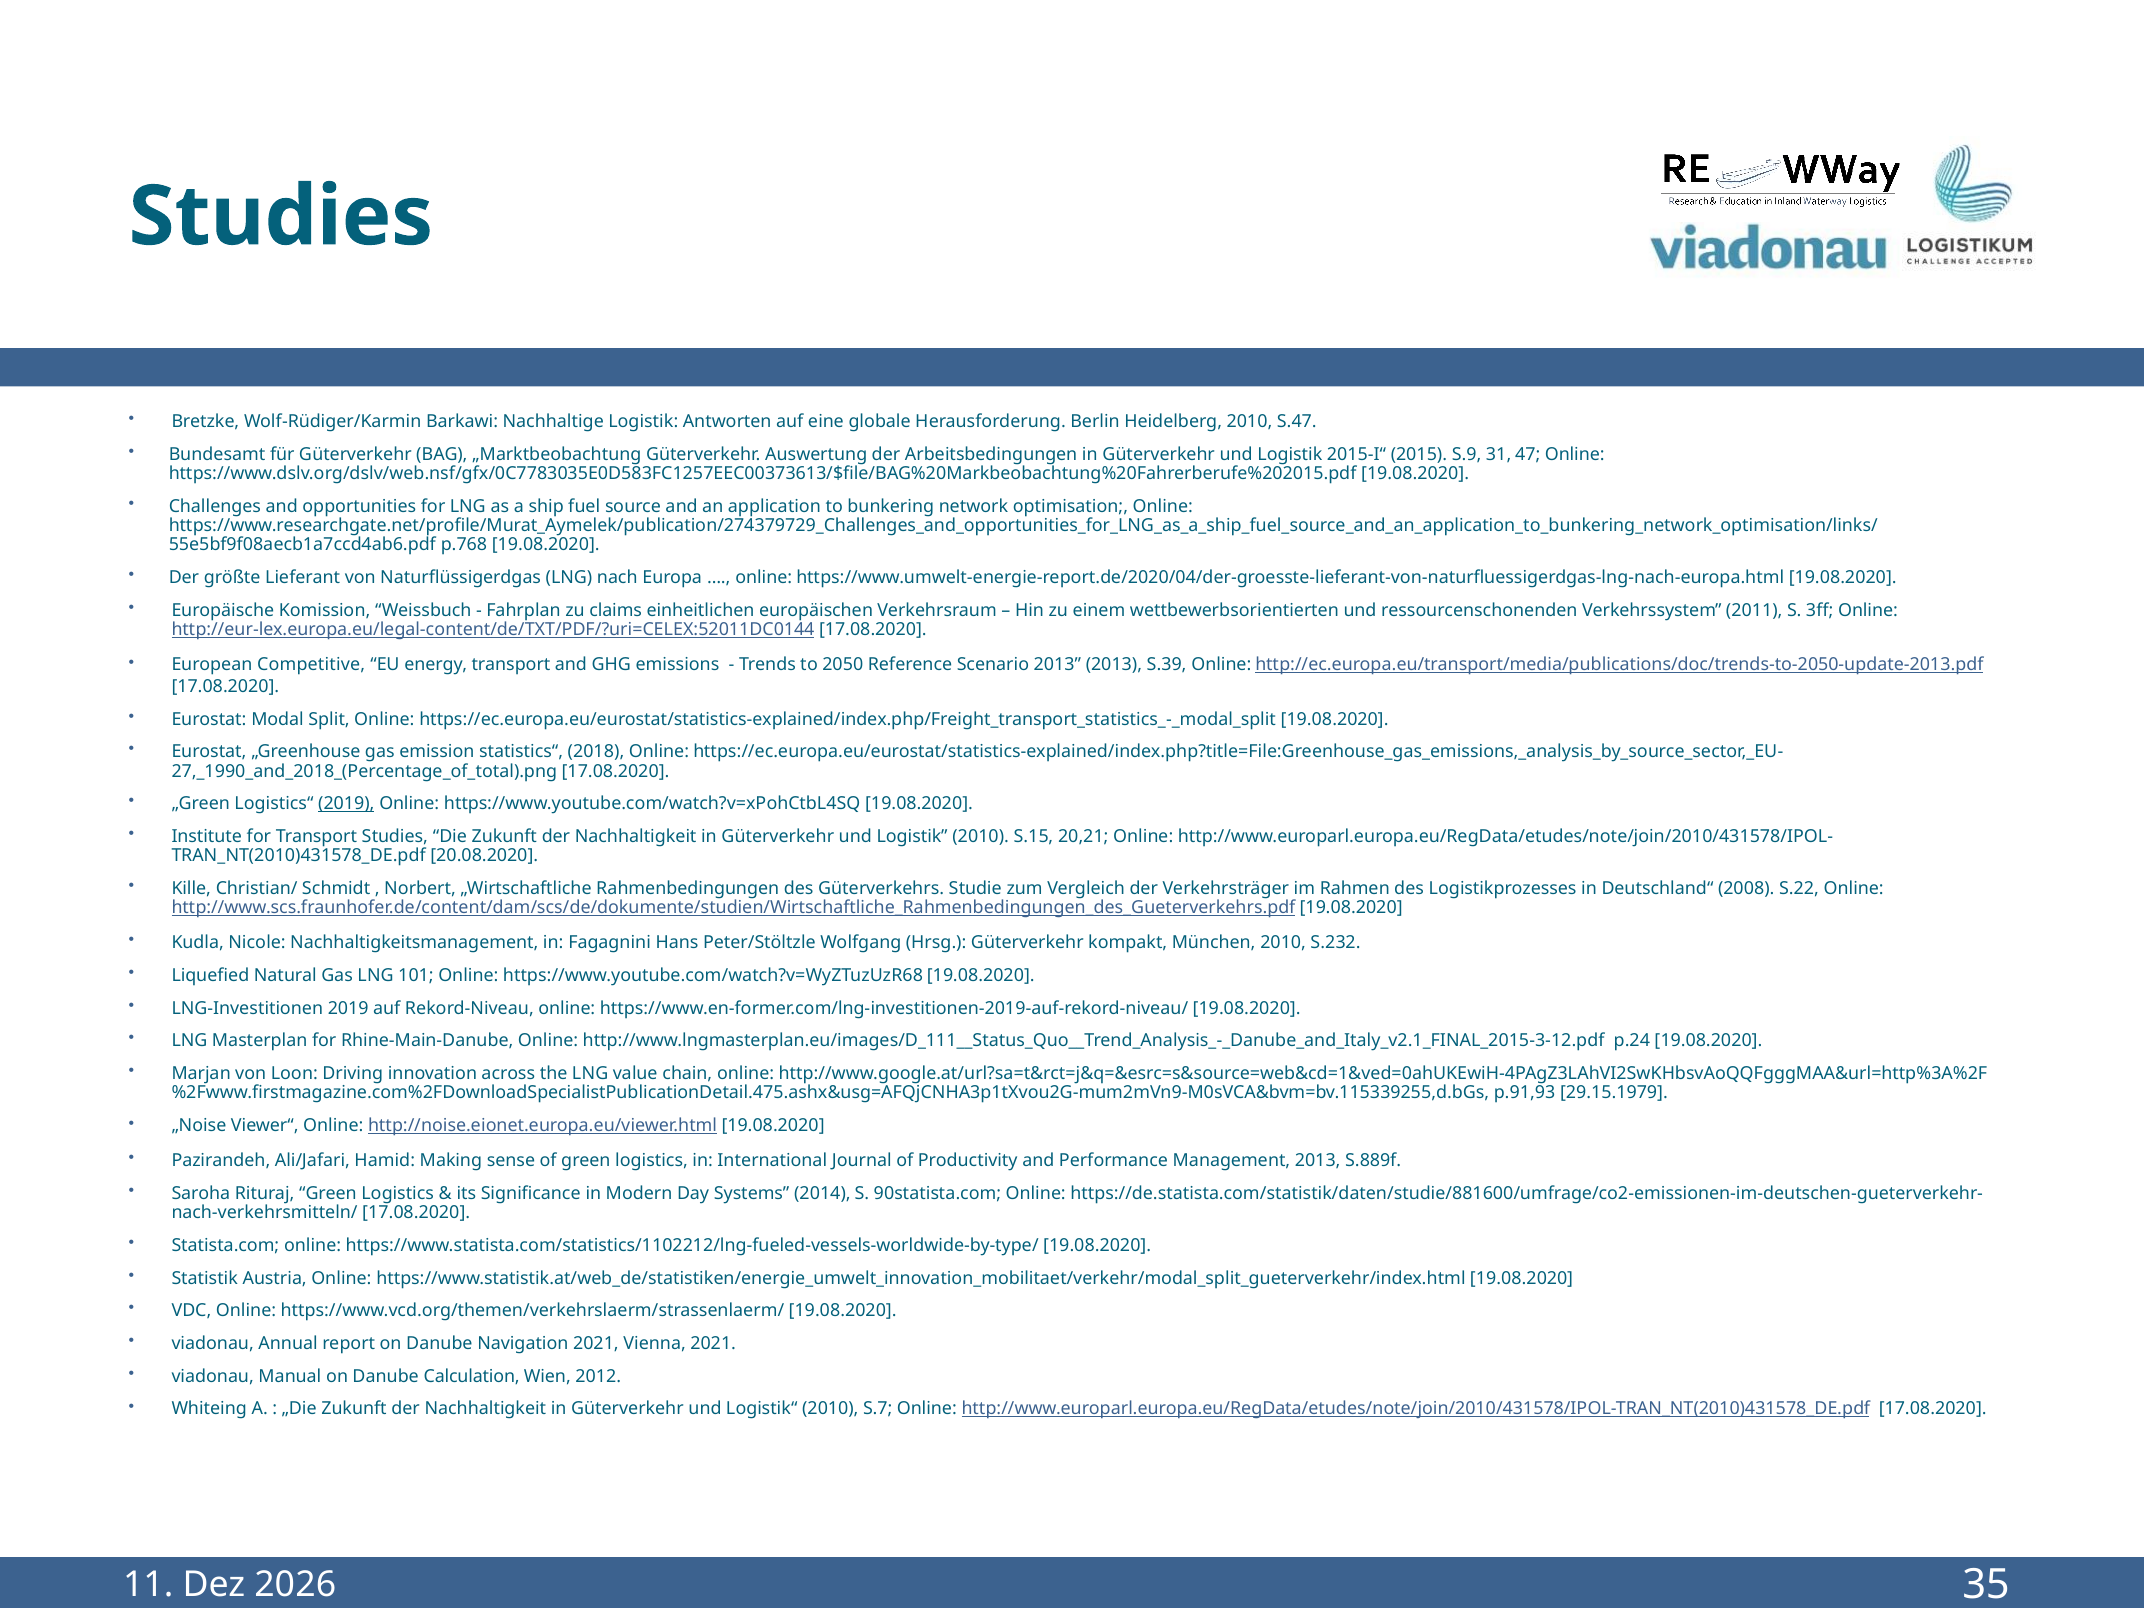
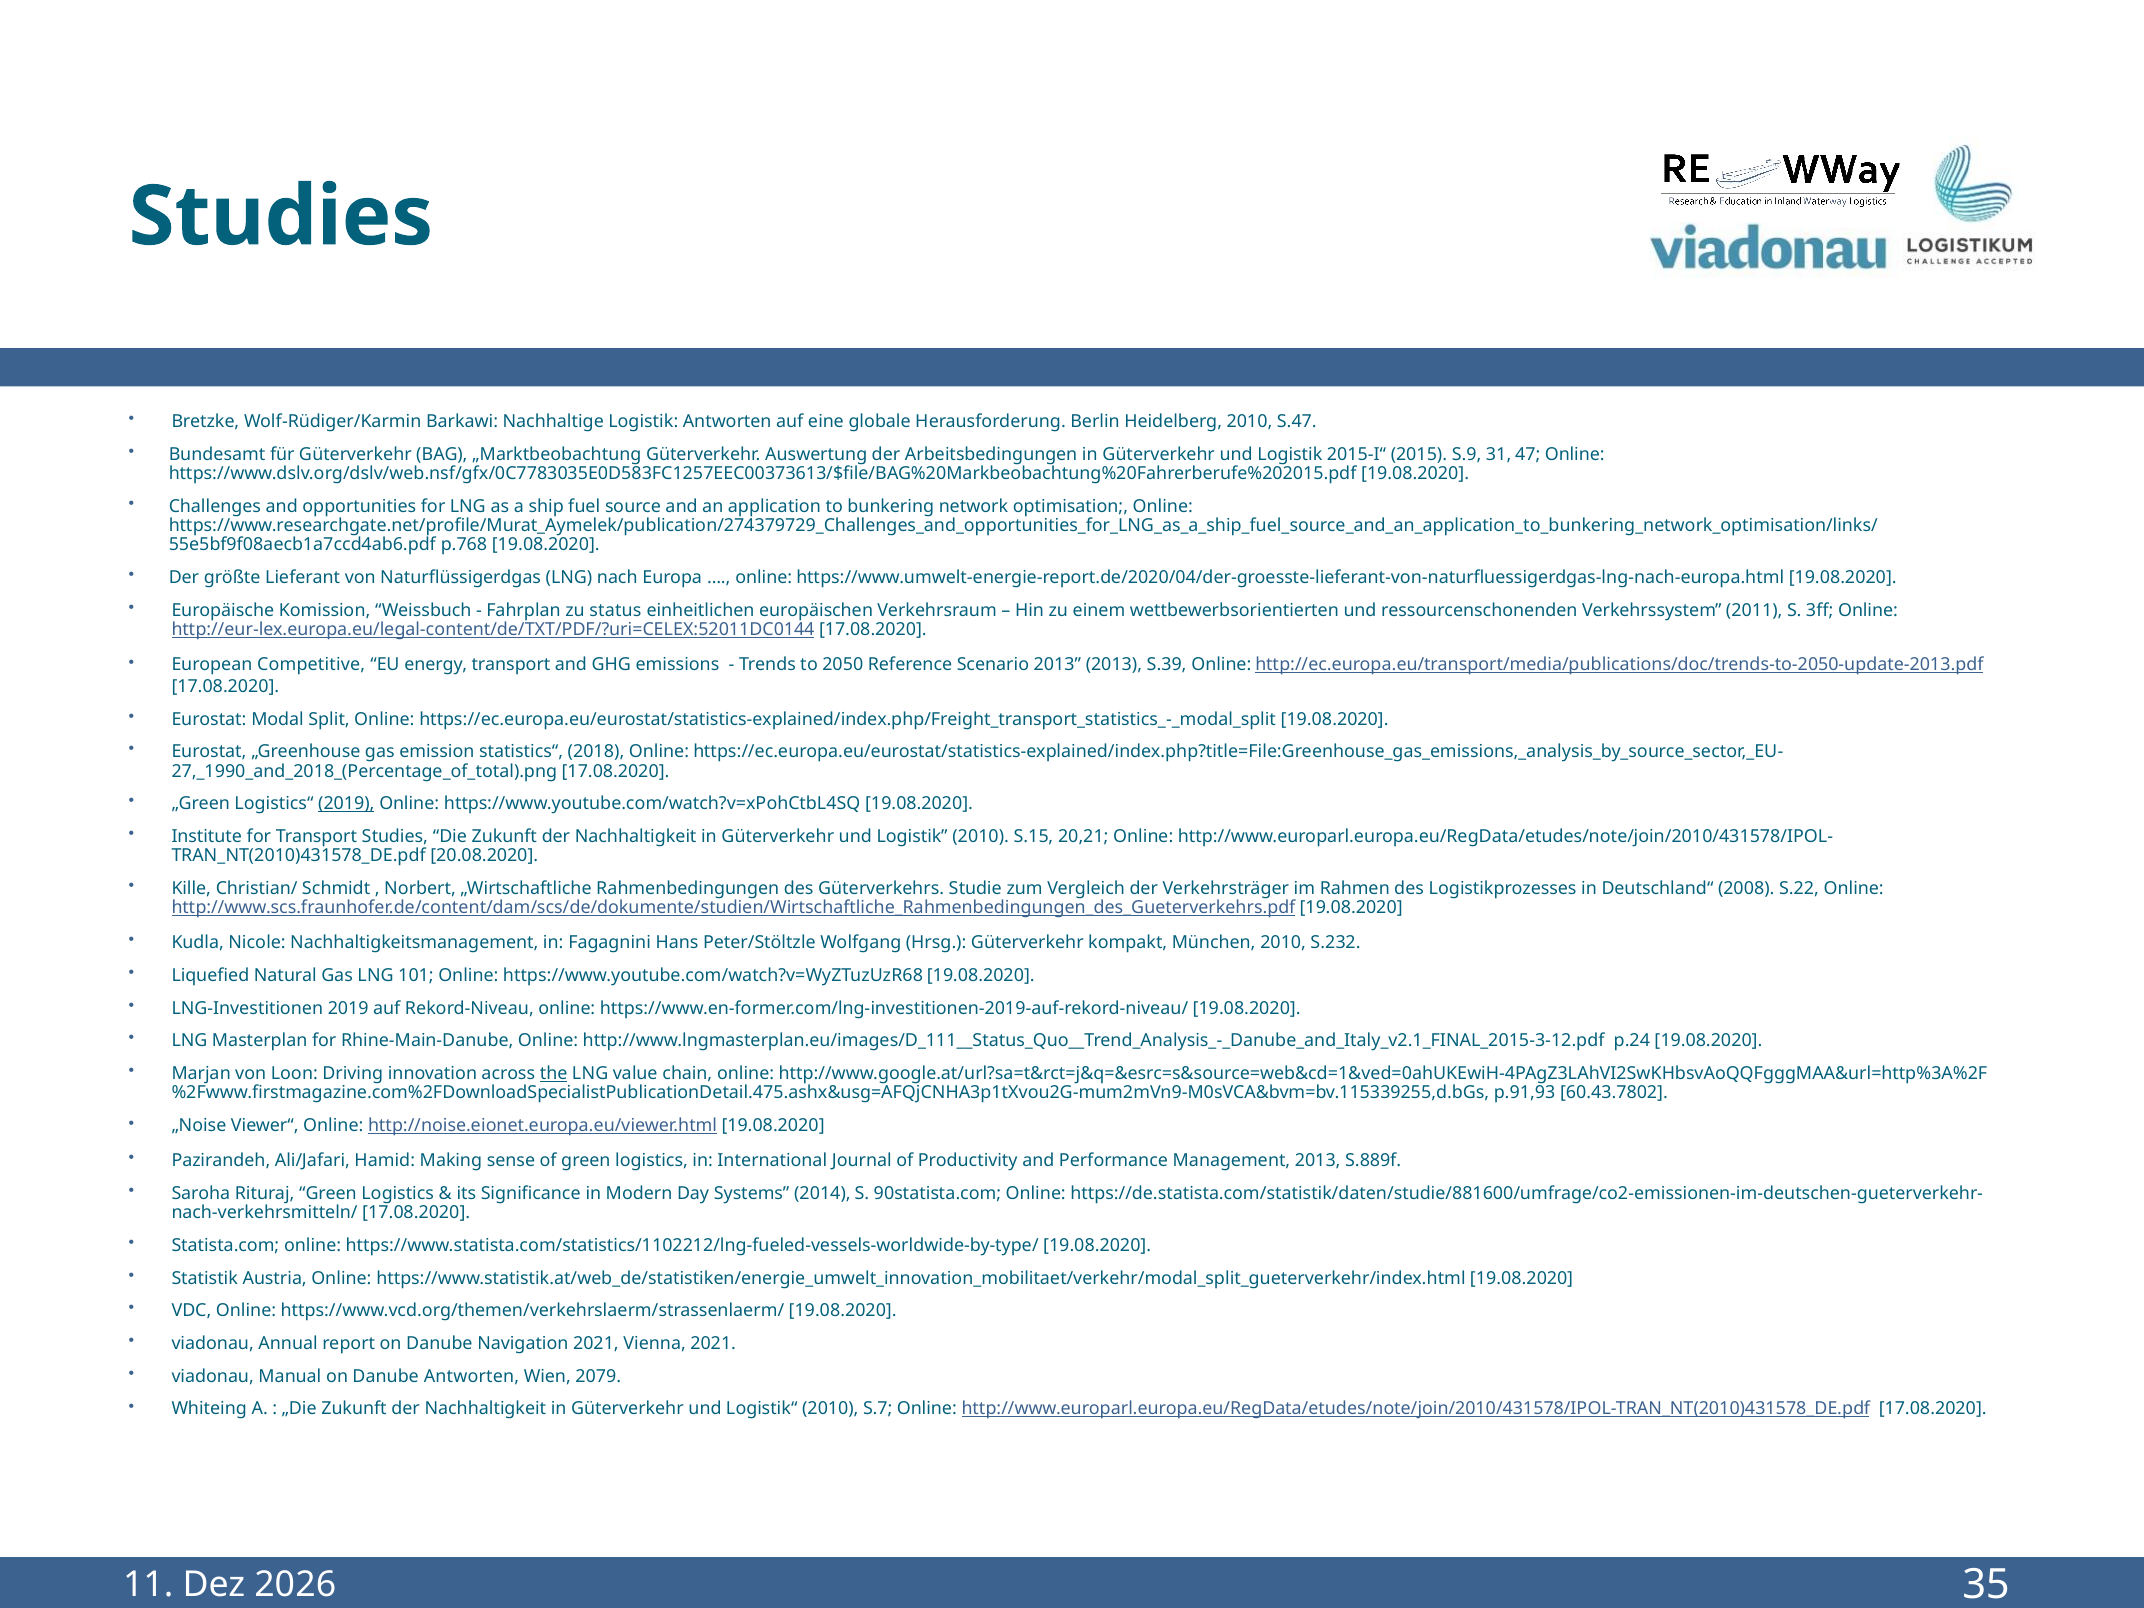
claims: claims -> status (615, 610)
the underline: none -> present (554, 1074)
29.15.1979: 29.15.1979 -> 60.43.7802 (1614, 1093)
Danube Calculation: Calculation -> Antworten (472, 1376)
2012: 2012 -> 2079 (598, 1376)
